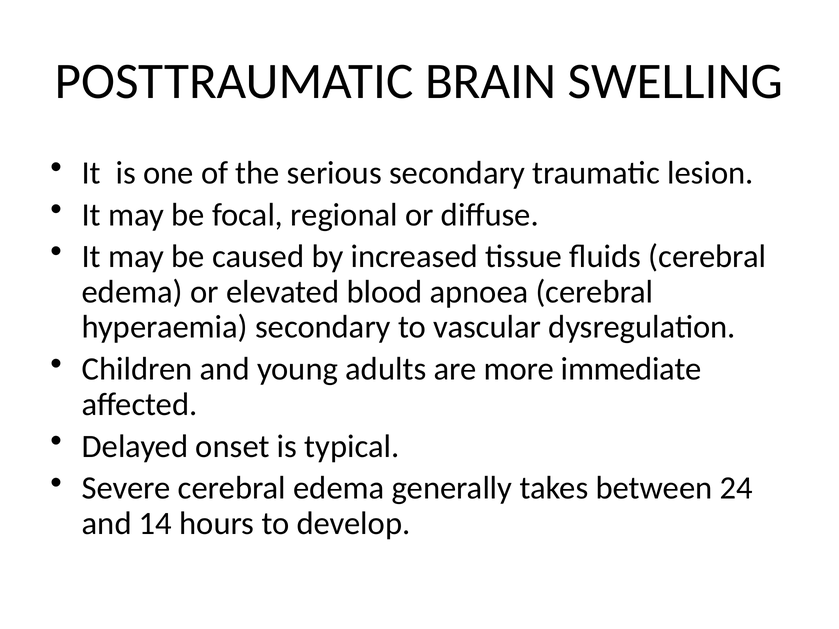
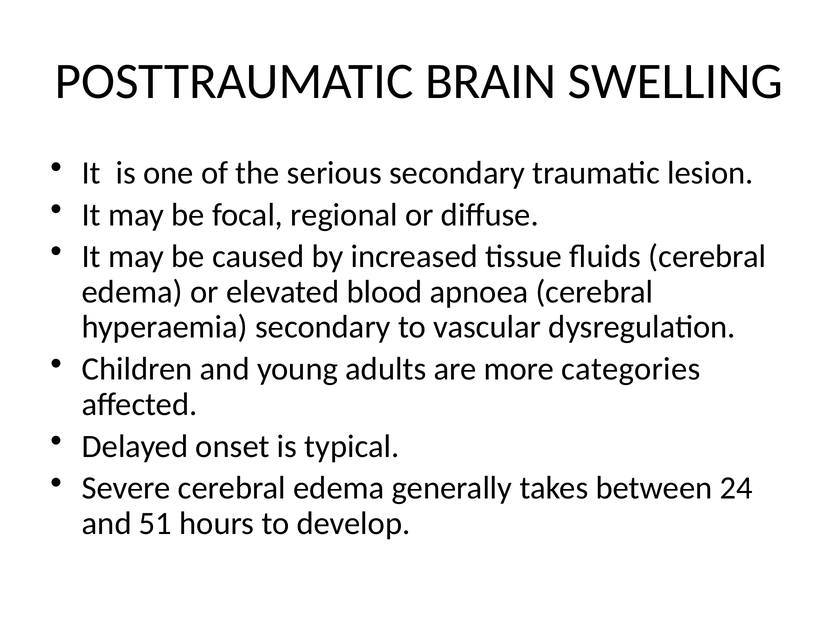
immediate: immediate -> categories (631, 369)
14: 14 -> 51 (155, 524)
